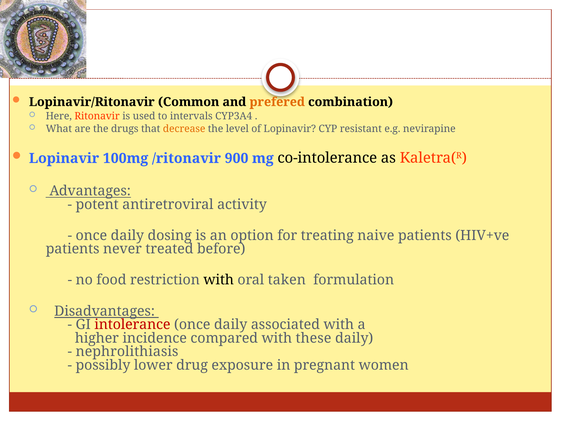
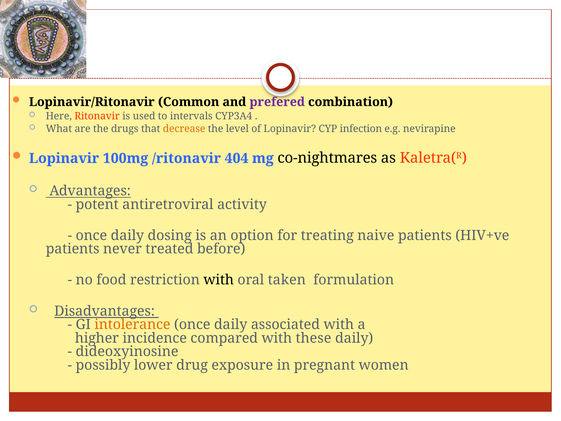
prefered colour: orange -> purple (277, 102)
resistant: resistant -> infection (361, 129)
900: 900 -> 404 (237, 158)
co-intolerance: co-intolerance -> co-nightmares (327, 158)
intolerance colour: red -> orange (132, 324)
nephrolithiasis: nephrolithiasis -> dideoxyinosine (127, 351)
